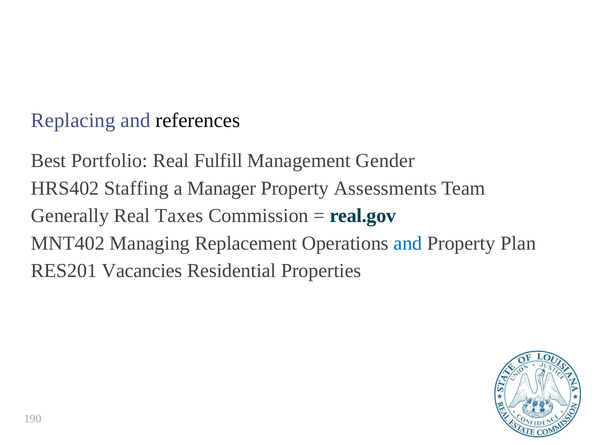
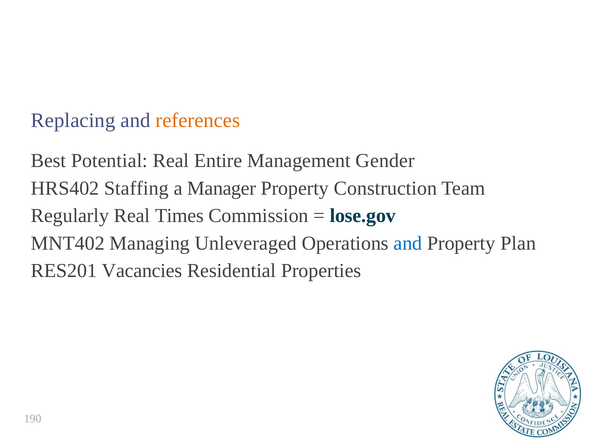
references colour: black -> orange (198, 120)
Portfolio: Portfolio -> Potential (109, 161)
Fulfill: Fulfill -> Entire (218, 161)
Assessments: Assessments -> Construction (385, 188)
Generally: Generally -> Regularly (70, 216)
Taxes: Taxes -> Times (179, 216)
real.gov: real.gov -> lose.gov (363, 216)
Replacement: Replacement -> Unleveraged (246, 244)
